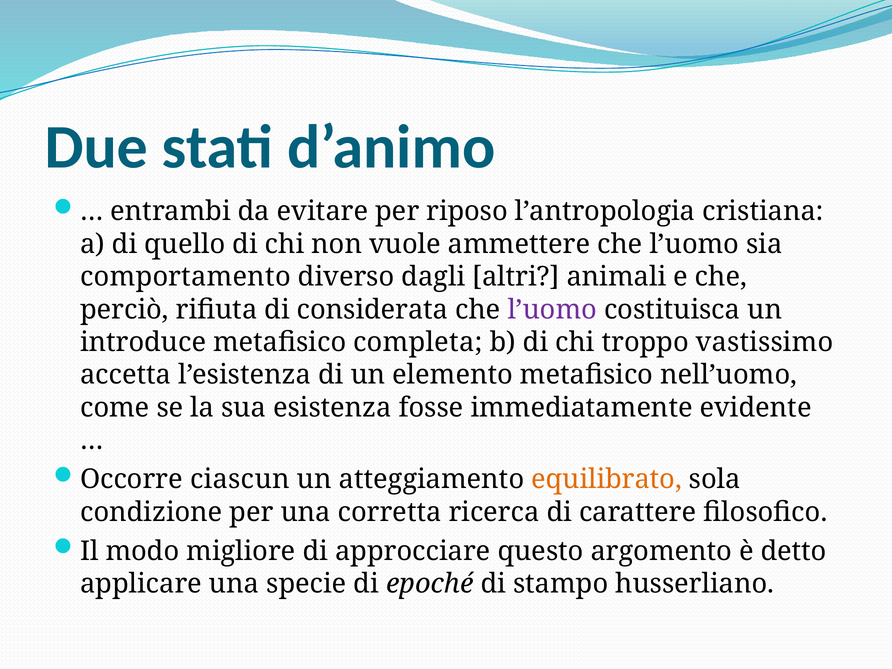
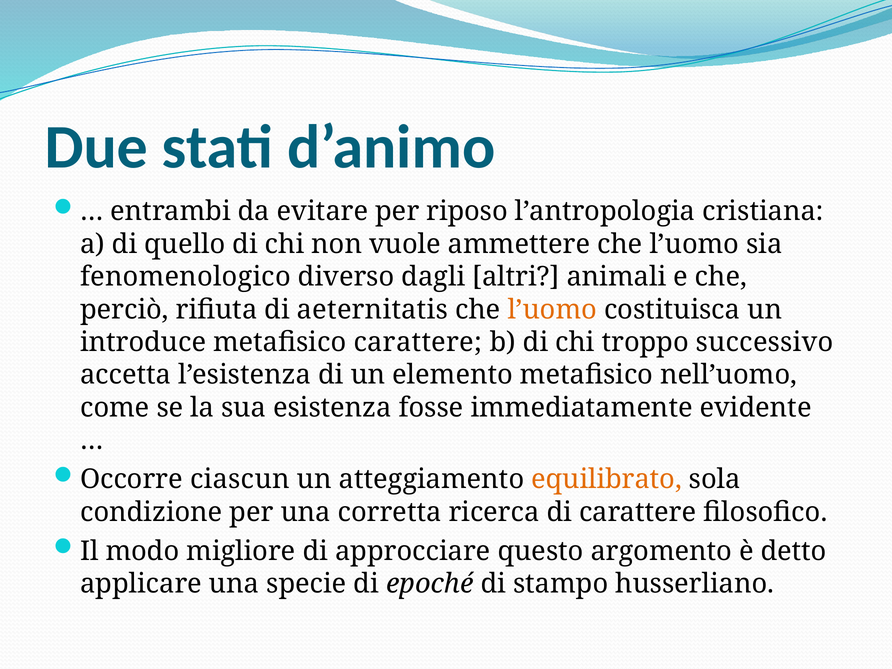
comportamento: comportamento -> fenomenologico (185, 277)
considerata: considerata -> aeternitatis (372, 310)
l’uomo colour: purple -> orange (552, 310)
metafisico completa: completa -> carattere (418, 342)
vastissimo: vastissimo -> successivo (765, 342)
